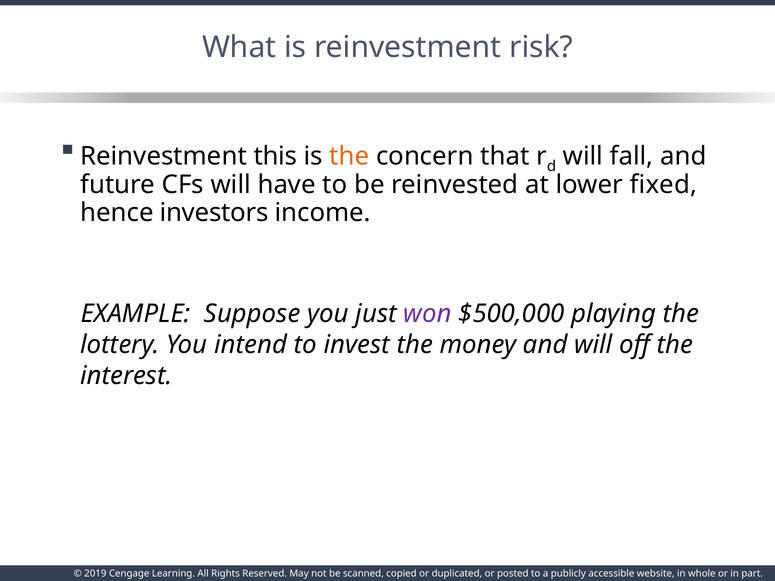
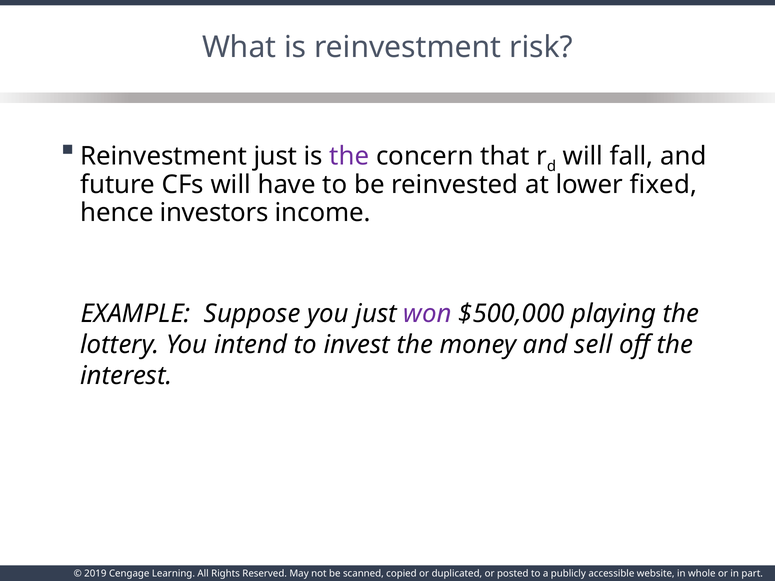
Reinvestment this: this -> just (275, 156)
the colour: orange -> purple (349, 156)
and will: will -> sell (593, 345)
